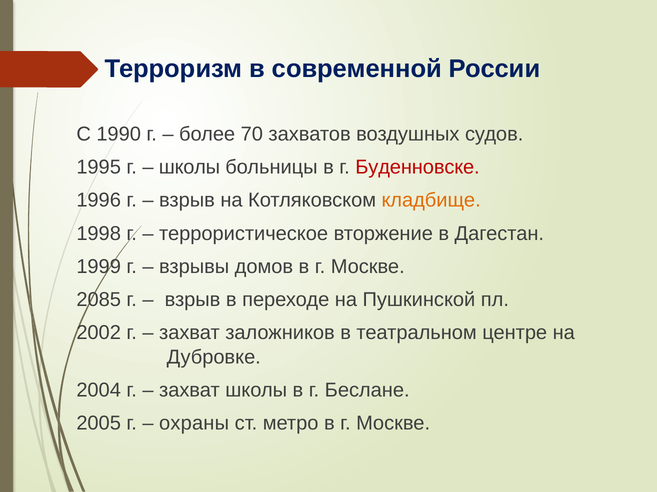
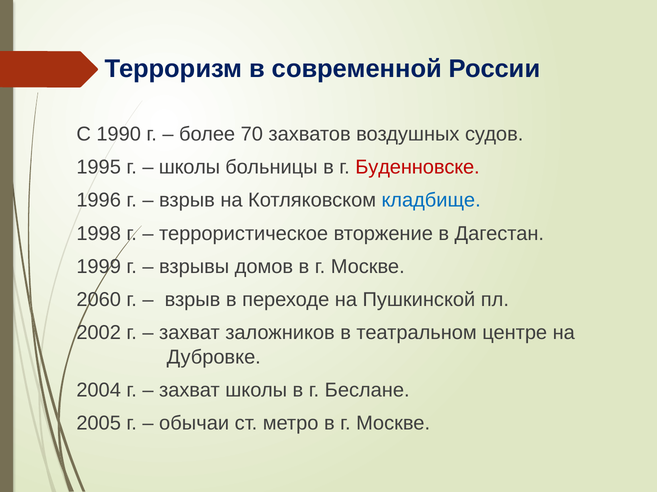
кладбище colour: orange -> blue (431, 201)
2085: 2085 -> 2060 (99, 300)
охраны: охраны -> обычаи (194, 424)
